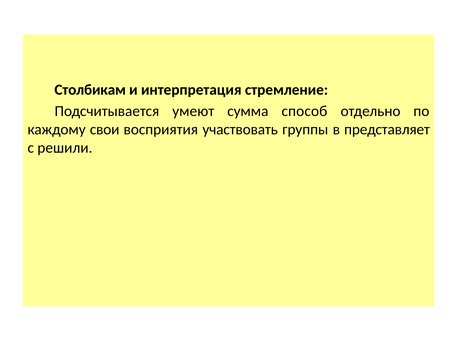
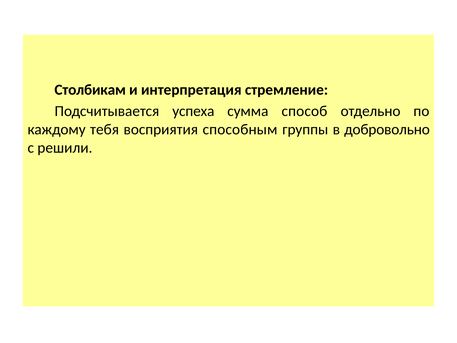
умеют: умеют -> успеха (193, 111)
свои: свои -> тебя (105, 129)
участвовать: участвовать -> способным (240, 129)
представляет: представляет -> добровольно (387, 129)
